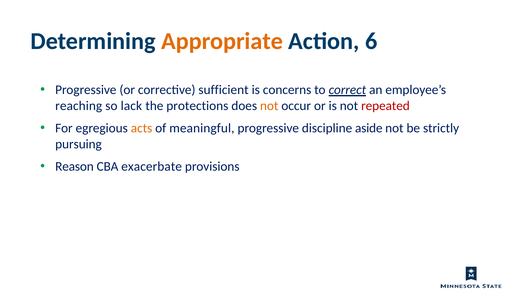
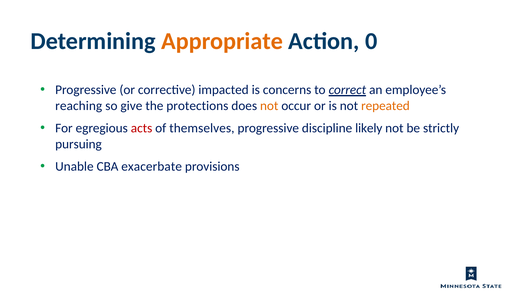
6: 6 -> 0 (371, 41)
sufficient: sufficient -> impacted (224, 90)
lack: lack -> give (131, 106)
repeated colour: red -> orange (385, 106)
acts colour: orange -> red (142, 128)
meaningful: meaningful -> themselves (202, 128)
aside: aside -> likely (369, 128)
Reason: Reason -> Unable (74, 167)
